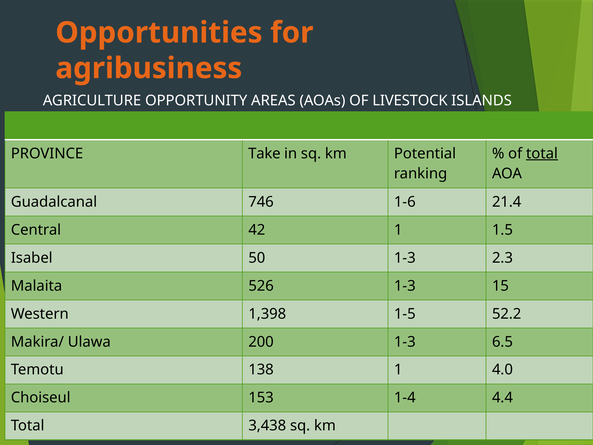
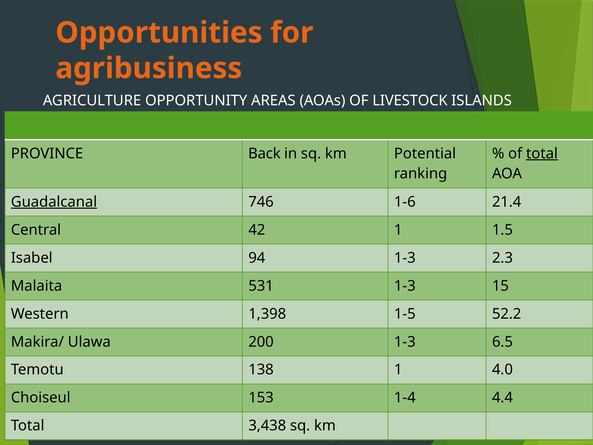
Take: Take -> Back (264, 153)
Guadalcanal underline: none -> present (54, 202)
50: 50 -> 94 (257, 258)
526: 526 -> 531 (261, 286)
